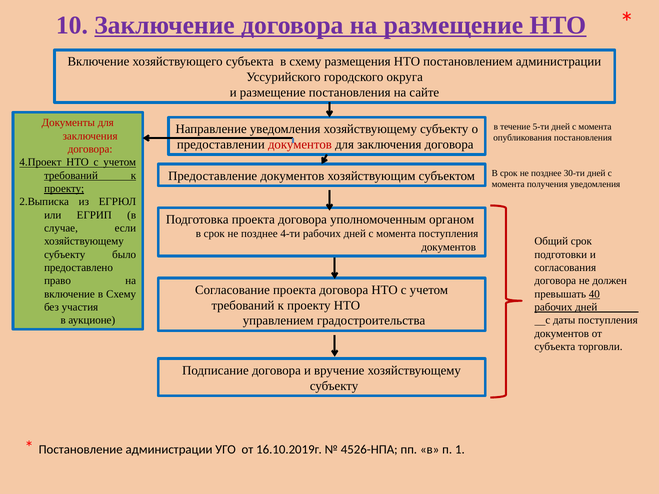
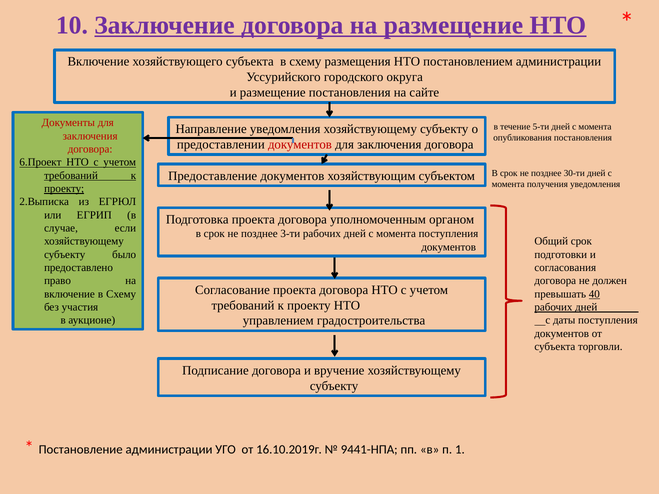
4.Проект: 4.Проект -> 6.Проект (40, 162)
4-ти: 4-ти -> 3-ти (290, 234)
4526-НПА: 4526-НПА -> 9441-НПА (369, 450)
